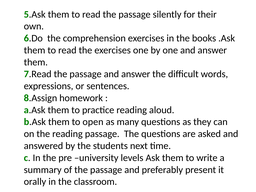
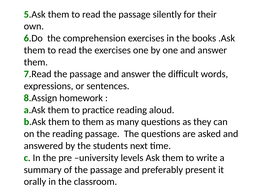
to open: open -> them (93, 122)
